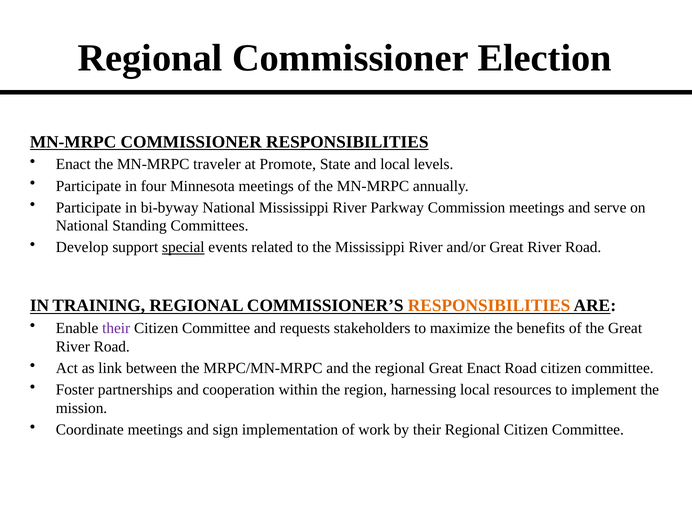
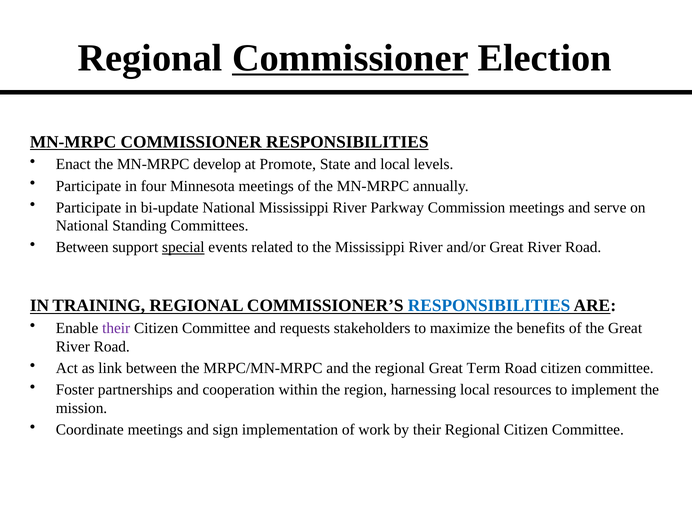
Commissioner underline: none -> present (350, 58)
traveler: traveler -> develop (217, 164)
bi-byway: bi-byway -> bi-update (170, 207)
Develop: Develop -> Between (82, 247)
RESPONSIBILITIES colour: orange -> blue (489, 306)
Great Enact: Enact -> Term (484, 368)
